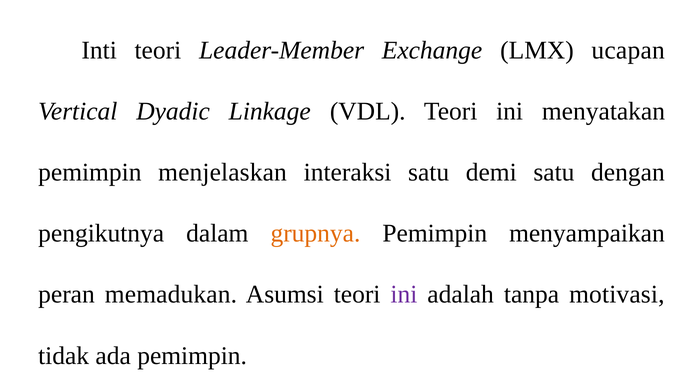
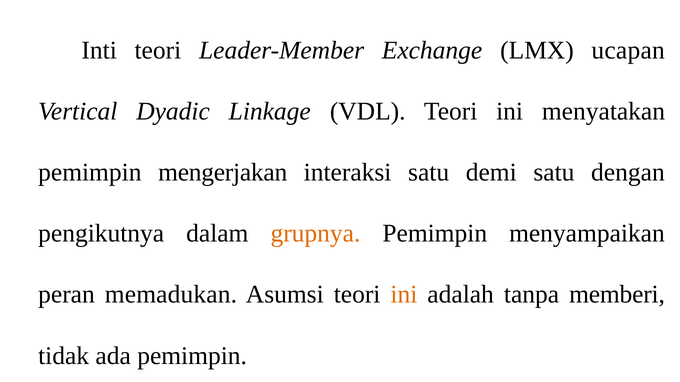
menjelaskan: menjelaskan -> mengerjakan (223, 173)
ini colour: purple -> orange (404, 295)
motivasi: motivasi -> memberi (617, 295)
